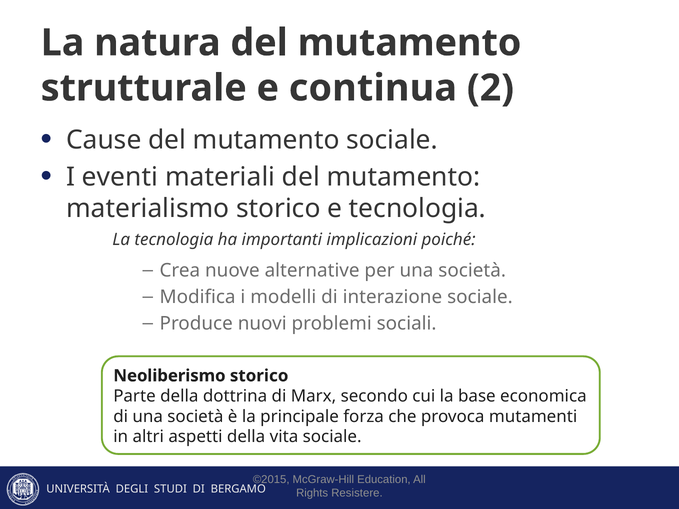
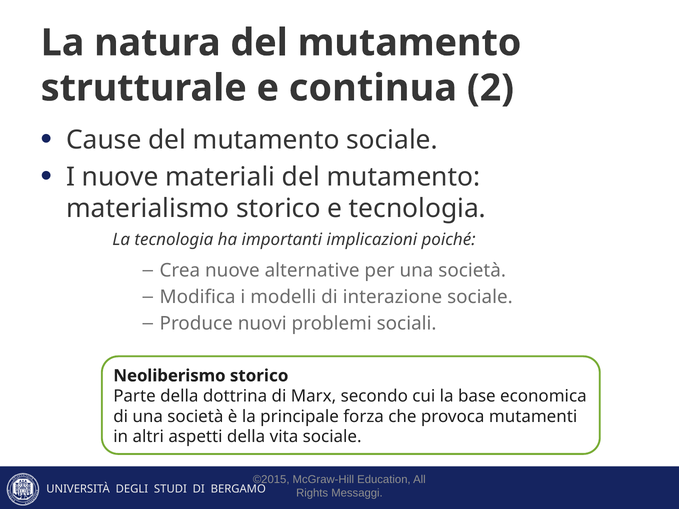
I eventi: eventi -> nuove (120, 177)
Resistere: Resistere -> Messaggi (357, 493)
